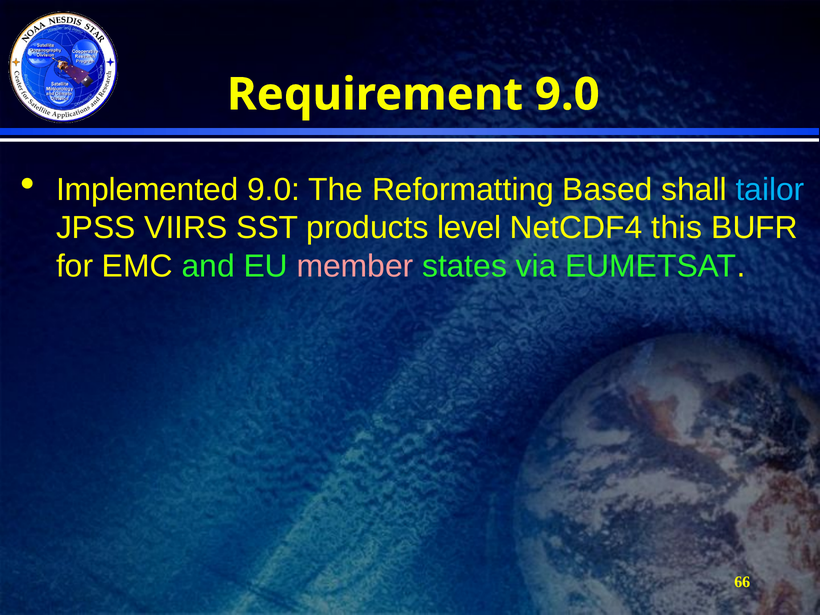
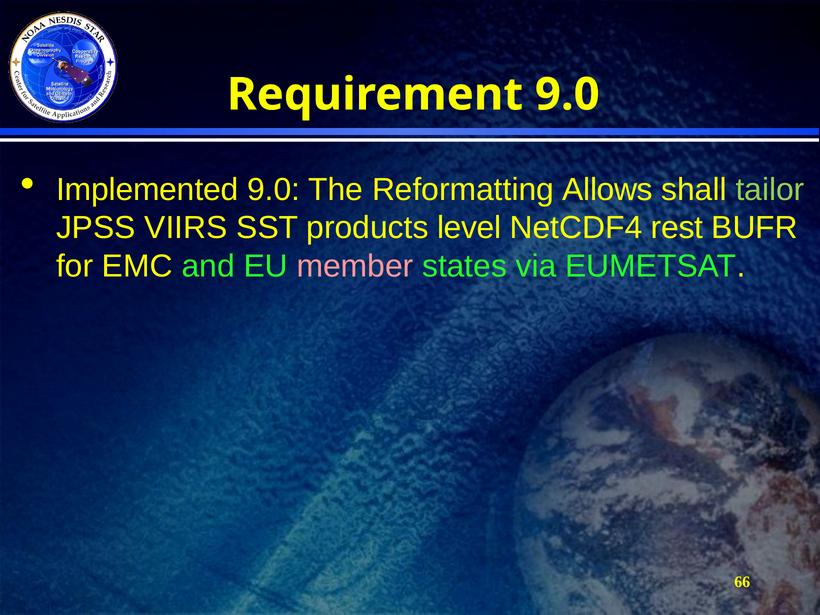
Based: Based -> Allows (608, 190)
tailor colour: light blue -> light green (770, 190)
this: this -> rest (677, 228)
